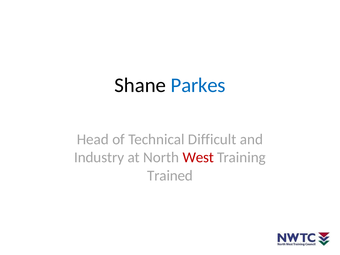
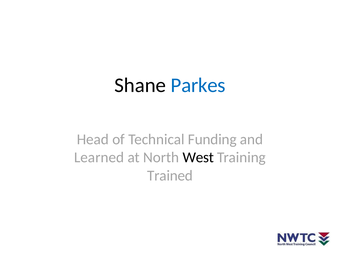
Difficult: Difficult -> Funding (212, 139)
Industry: Industry -> Learned (99, 157)
West colour: red -> black (198, 157)
